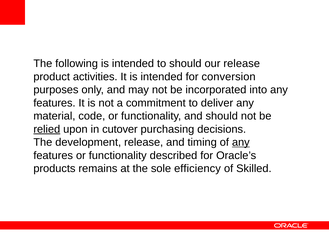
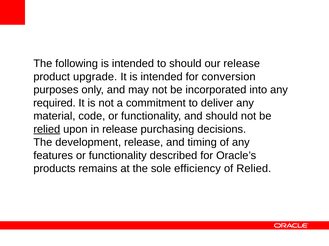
activities: activities -> upgrade (95, 77)
features: features -> required (54, 103)
in cutover: cutover -> release (120, 130)
any underline: present -> none (241, 143)
of Skilled: Skilled -> Relied (254, 169)
